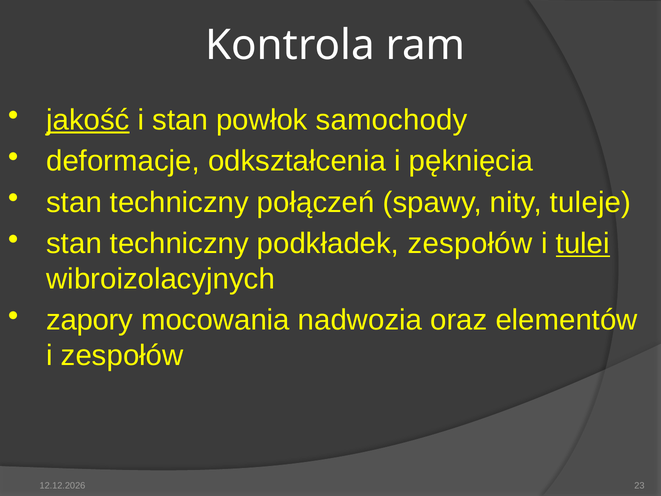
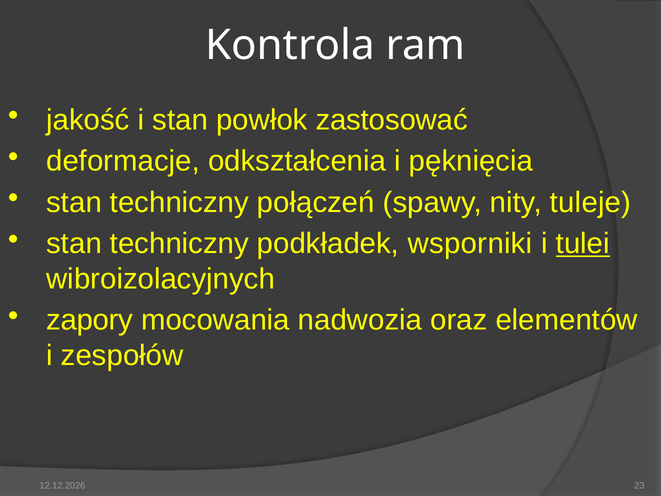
jakość underline: present -> none (88, 120)
samochody: samochody -> zastosować (392, 120)
podkładek zespołów: zespołów -> wsporniki (470, 243)
